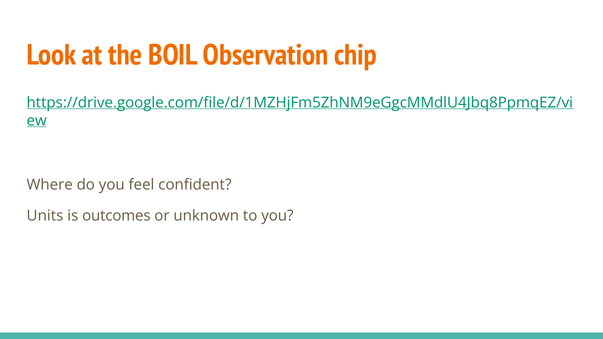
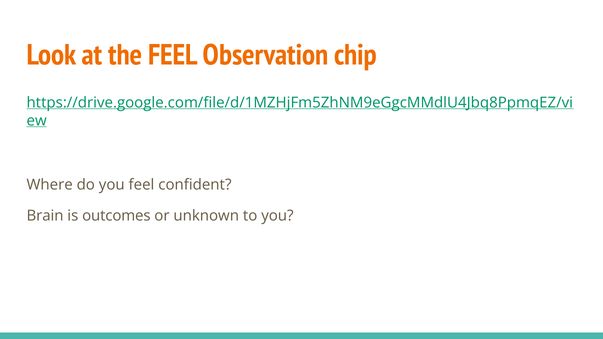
the BOIL: BOIL -> FEEL (173, 55)
Units: Units -> Brain (45, 216)
